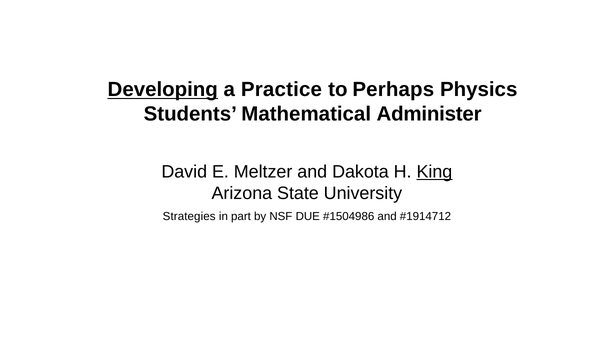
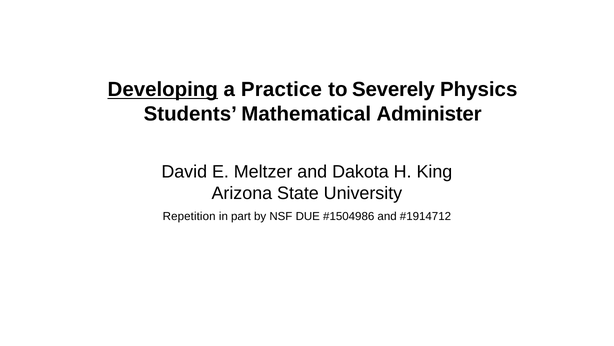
Perhaps: Perhaps -> Severely (393, 89)
King underline: present -> none (434, 172)
Strategies: Strategies -> Repetition (189, 216)
